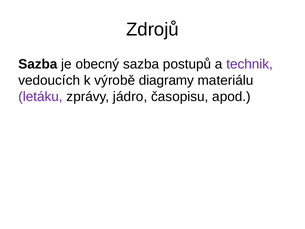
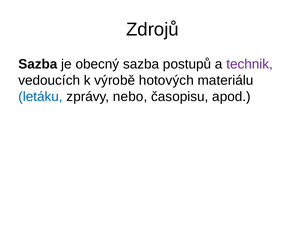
diagramy: diagramy -> hotových (166, 80)
letáku colour: purple -> blue (41, 97)
jádro: jádro -> nebo (130, 97)
